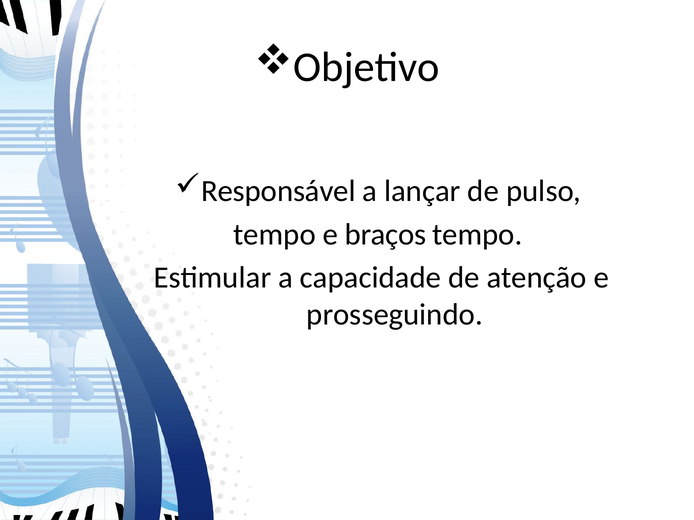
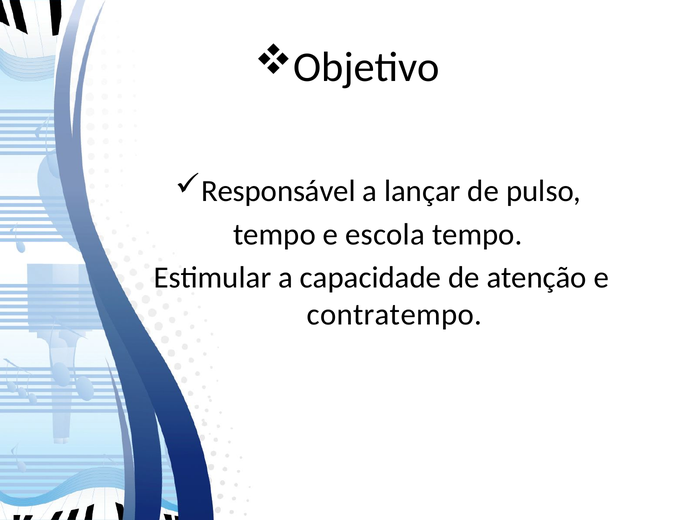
braços: braços -> escola (385, 235)
prosseguindo: prosseguindo -> contratempo (394, 315)
